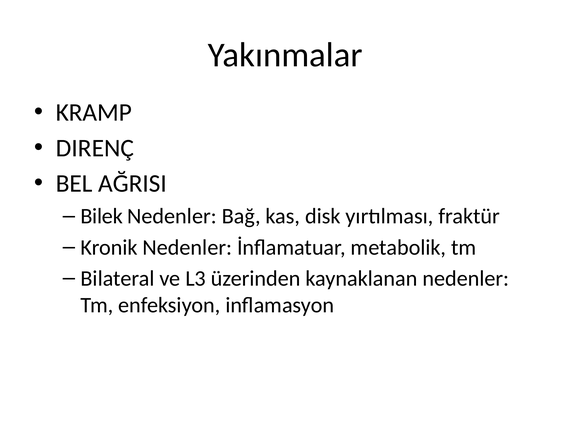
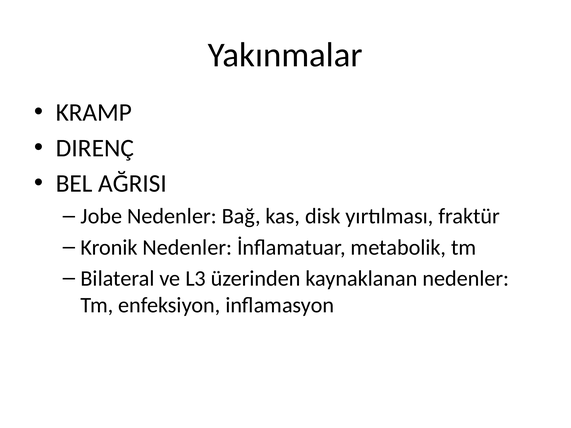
Bilek: Bilek -> Jobe (101, 216)
